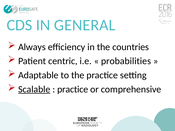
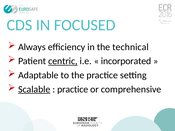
GENERAL: GENERAL -> FOCUSED (85, 25)
countries: countries -> technical (131, 47)
centric underline: none -> present (63, 61)
probabilities: probabilities -> incorporated (126, 61)
